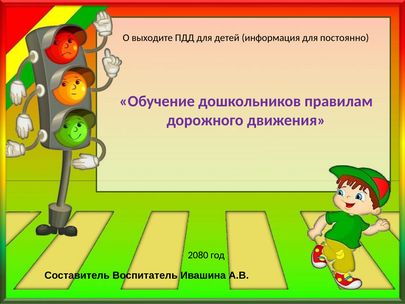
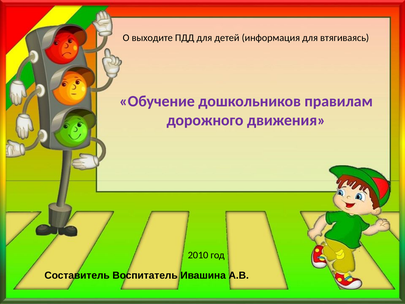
постоянно: постоянно -> втягиваясь (345, 38)
2080: 2080 -> 2010 (198, 255)
